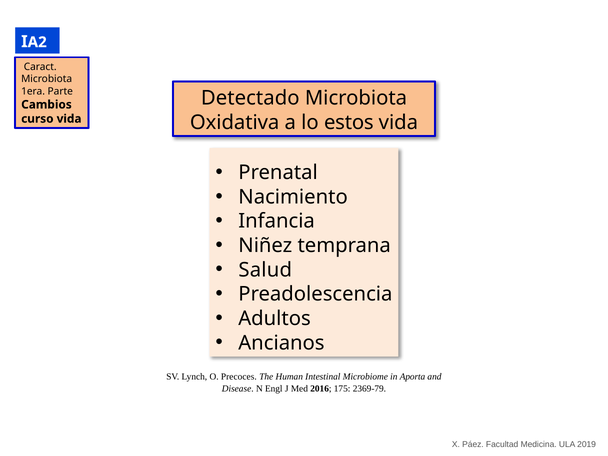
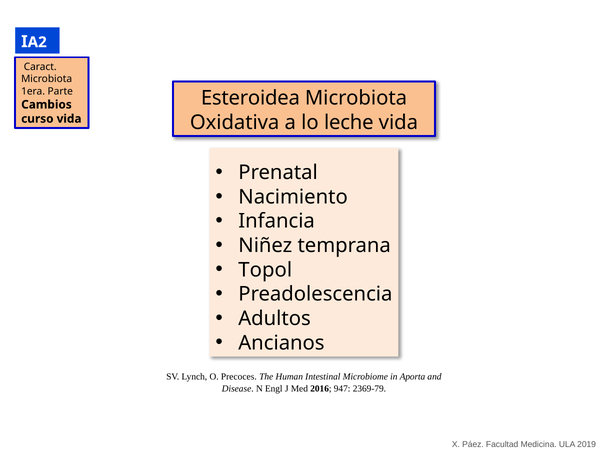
Detectado: Detectado -> Esteroidea (250, 98)
estos: estos -> leche (349, 122)
Salud: Salud -> Topol (265, 270)
175: 175 -> 947 (342, 389)
